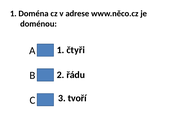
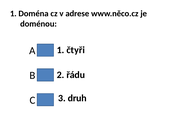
tvoří: tvoří -> druh (77, 98)
